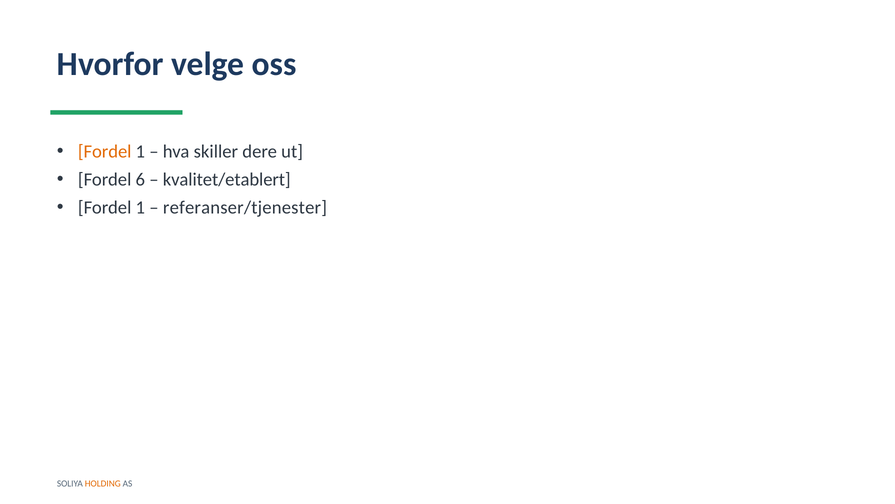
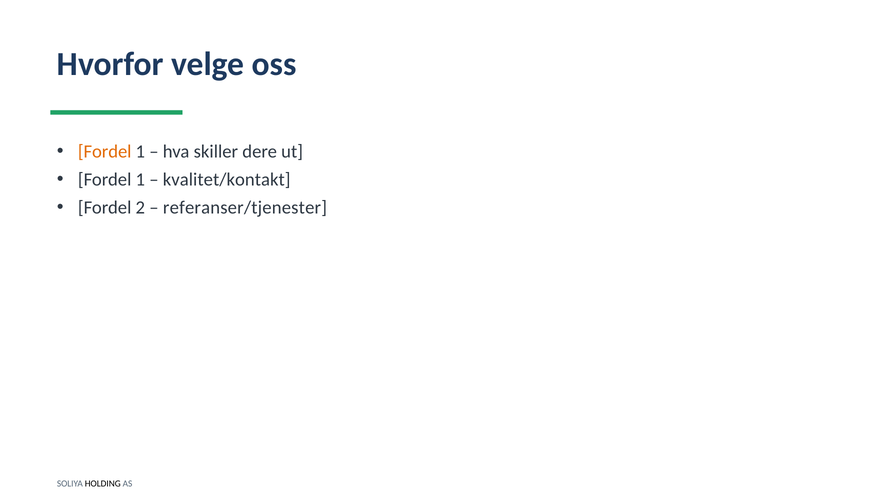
6: 6 -> 1 (140, 180)
kvalitet/etablert: kvalitet/etablert -> kvalitet/kontakt (227, 180)
1: 1 -> 2 (140, 208)
HOLDING colour: orange -> black (103, 483)
